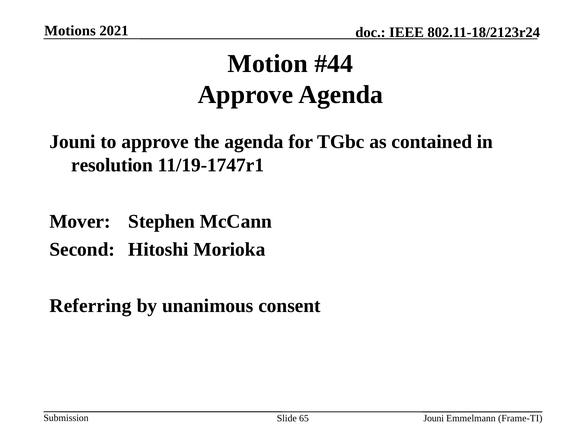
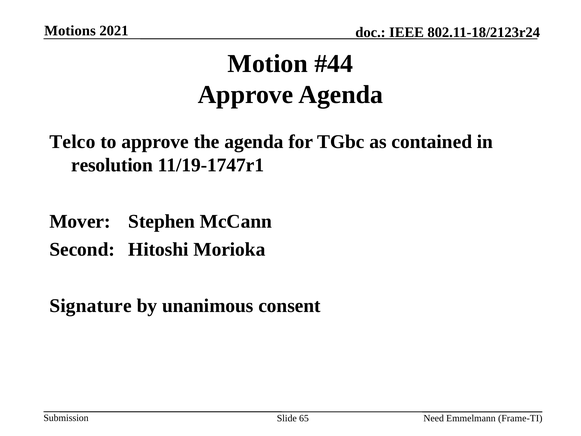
Jouni: Jouni -> Telco (72, 142)
Referring: Referring -> Signature (91, 305)
Jouni: Jouni -> Need (434, 418)
